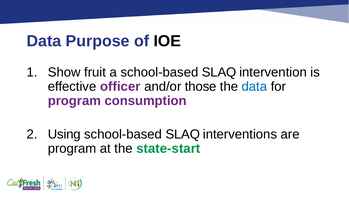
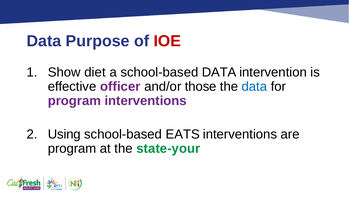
IOE colour: black -> red (167, 41)
fruit: fruit -> diet (95, 72)
a school-based SLAQ: SLAQ -> DATA (219, 72)
program consumption: consumption -> interventions (146, 100)
SLAQ: SLAQ -> EATS (183, 134)
state-start: state-start -> state-your (168, 148)
